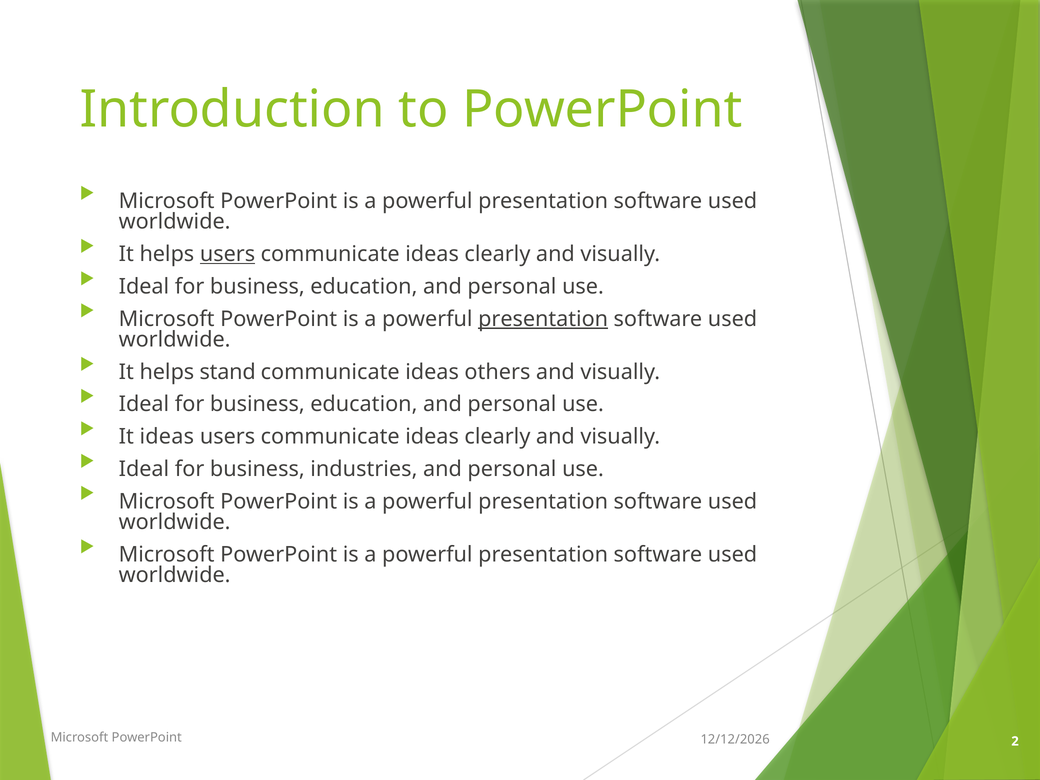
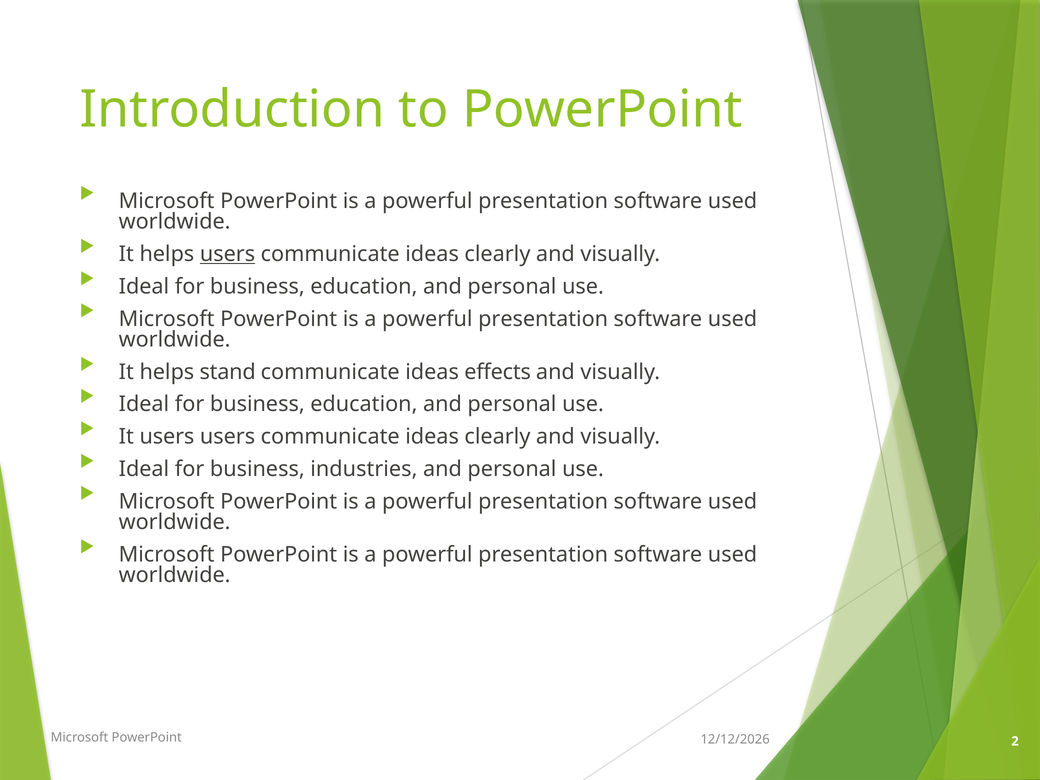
presentation underline: present -> none (543, 319)
others: others -> effects (498, 372)
It ideas: ideas -> users (167, 437)
